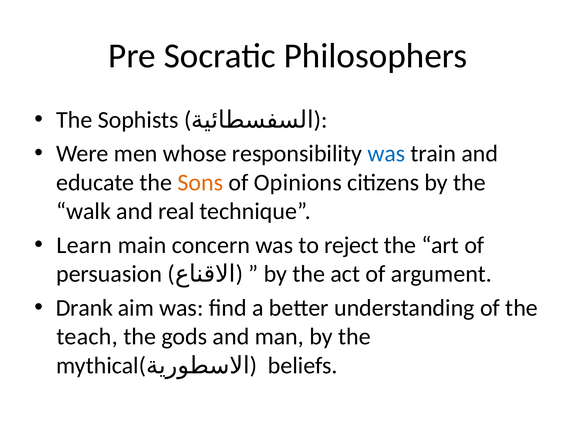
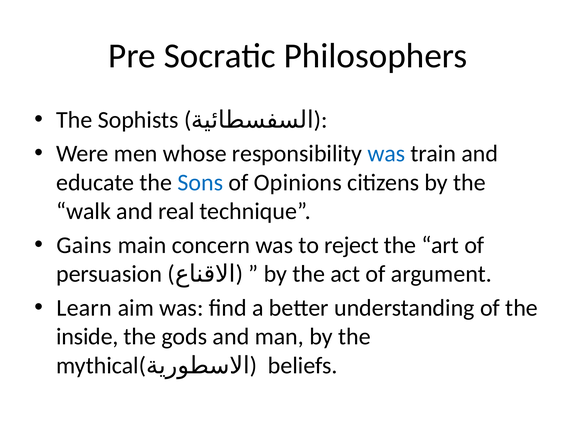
Sons colour: orange -> blue (200, 182)
Learn: Learn -> Gains (84, 245)
Drank: Drank -> Learn (84, 308)
teach: teach -> inside (87, 337)
